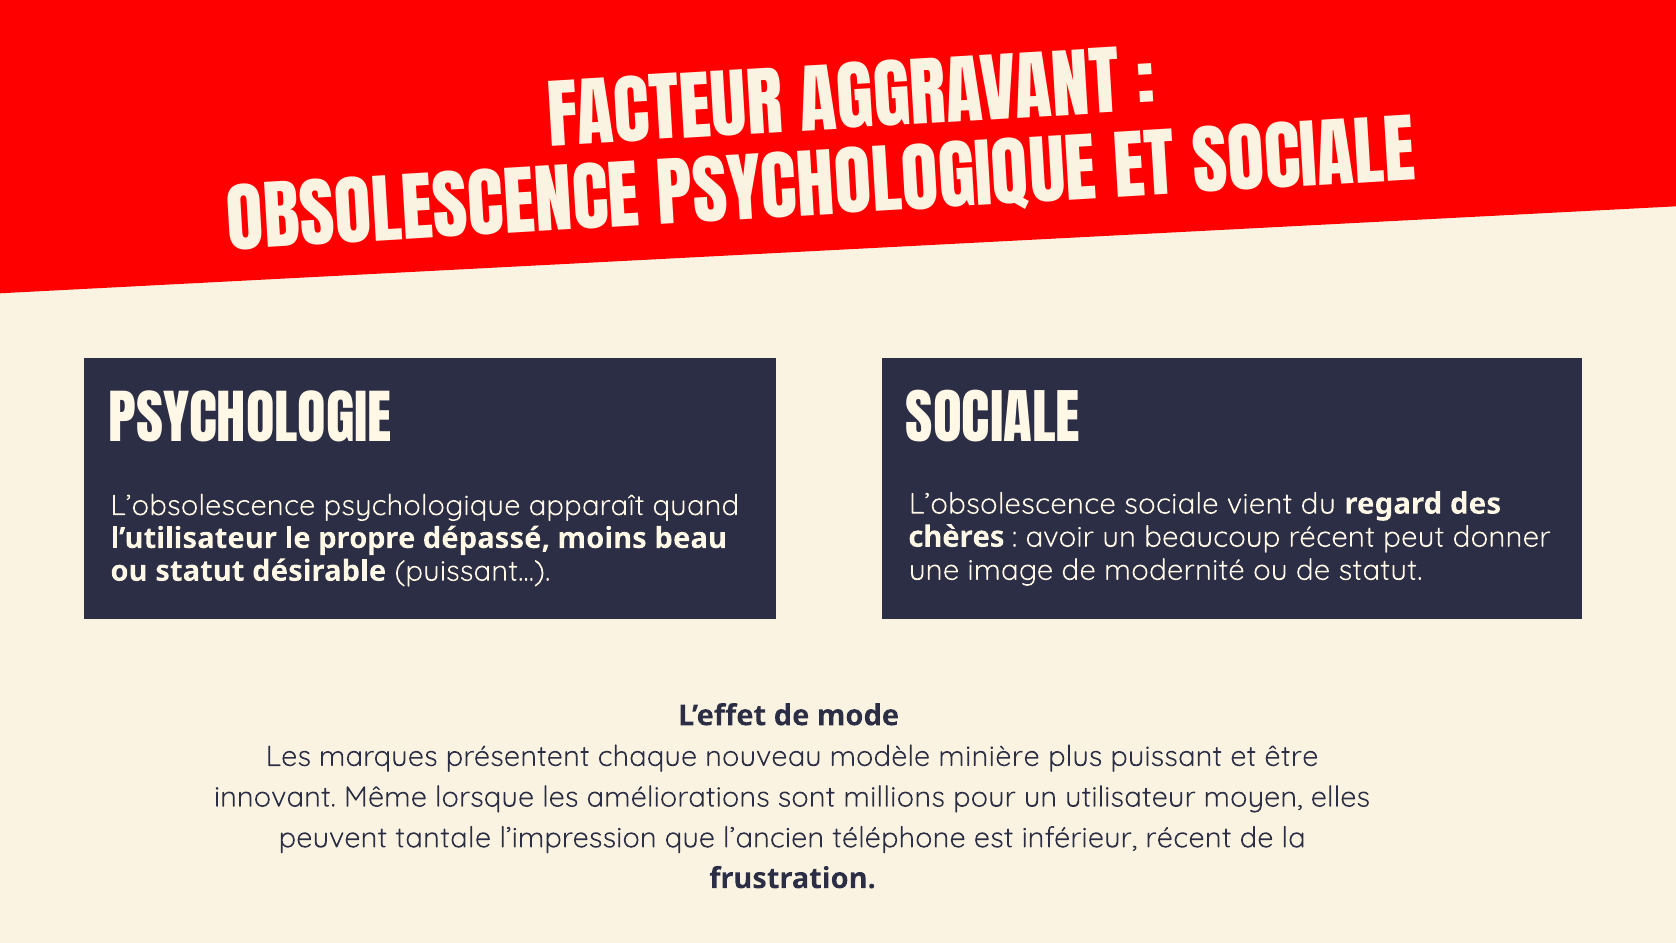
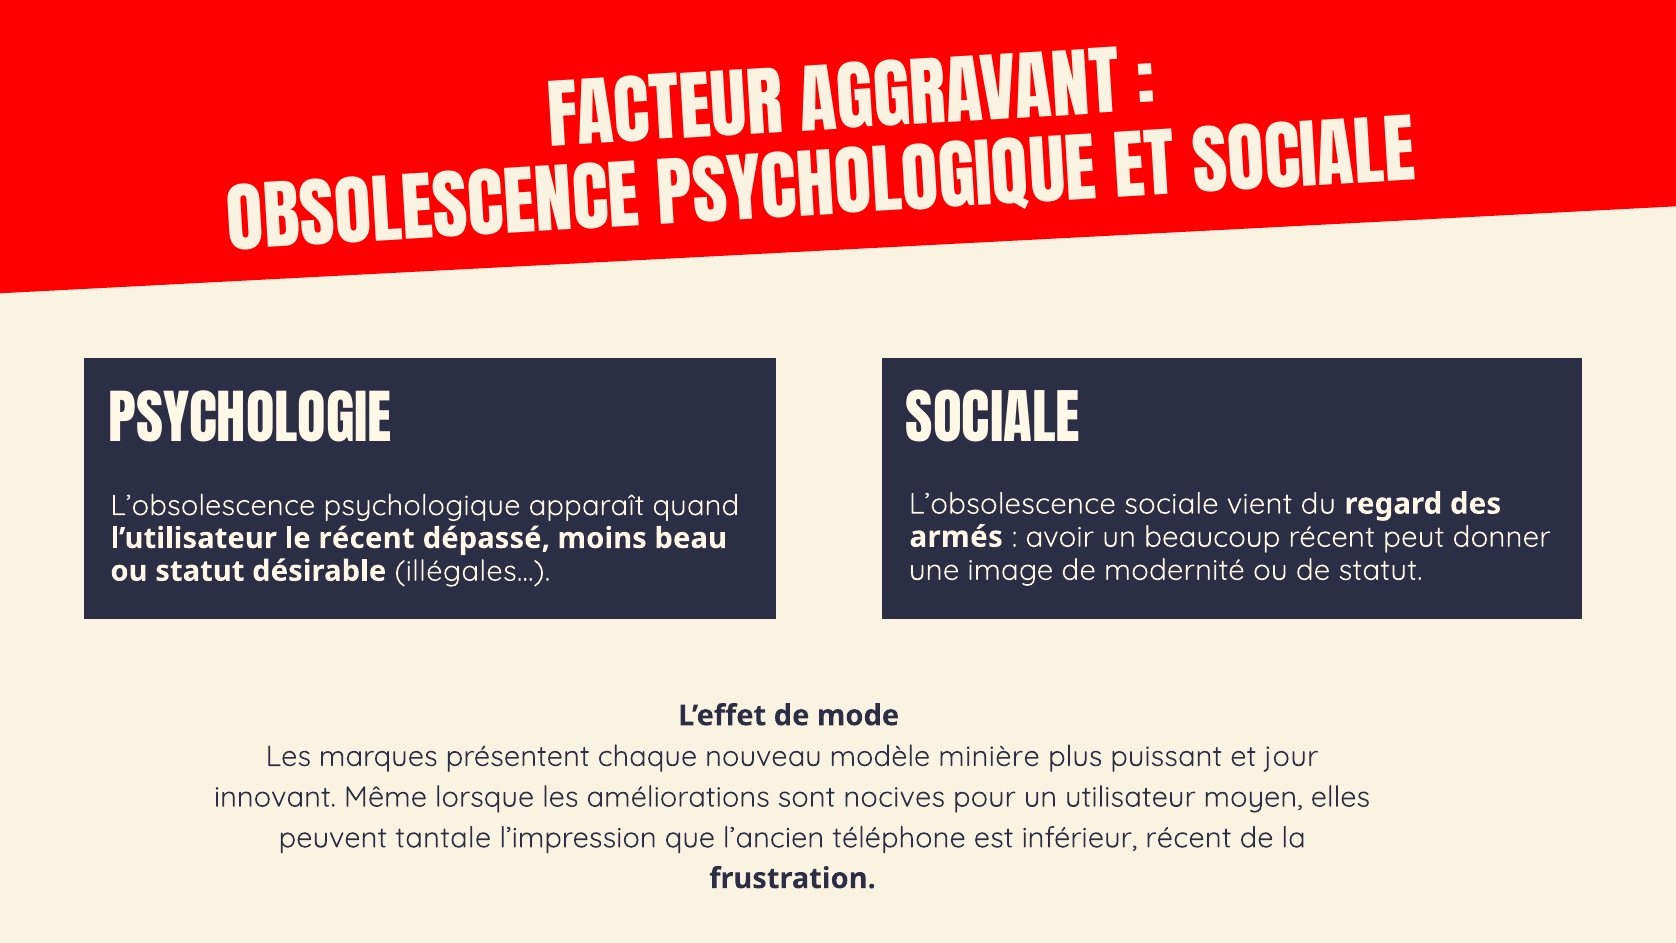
chères: chères -> armés (956, 537)
le propre: propre -> récent (367, 538)
désirable puissant: puissant -> illégales (472, 571)
être: être -> jour (1291, 756)
millions: millions -> nocives (894, 797)
